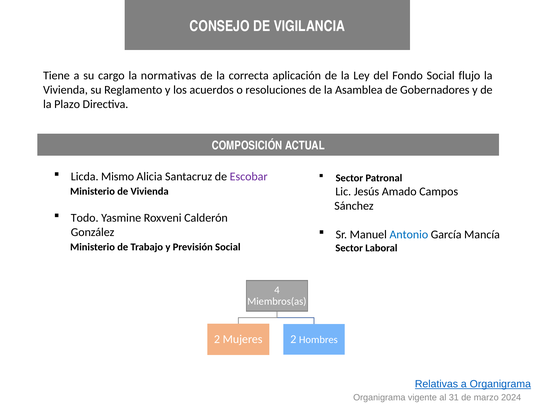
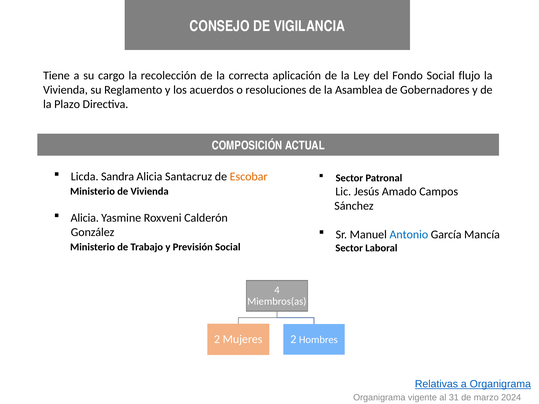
normativas: normativas -> recolección (169, 76)
Mismo: Mismo -> Sandra (118, 177)
Escobar colour: purple -> orange (249, 177)
Todo: Todo -> Alicia (85, 218)
